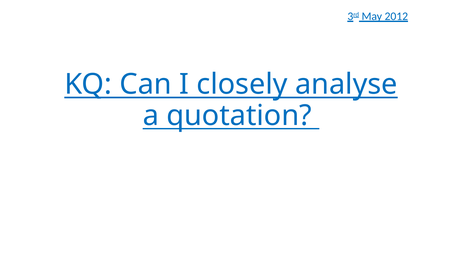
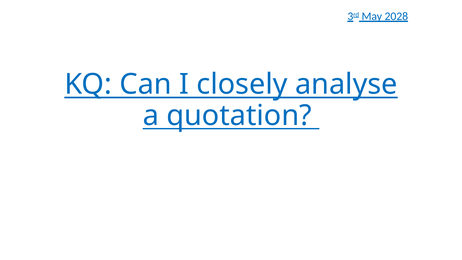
2012: 2012 -> 2028 (396, 16)
